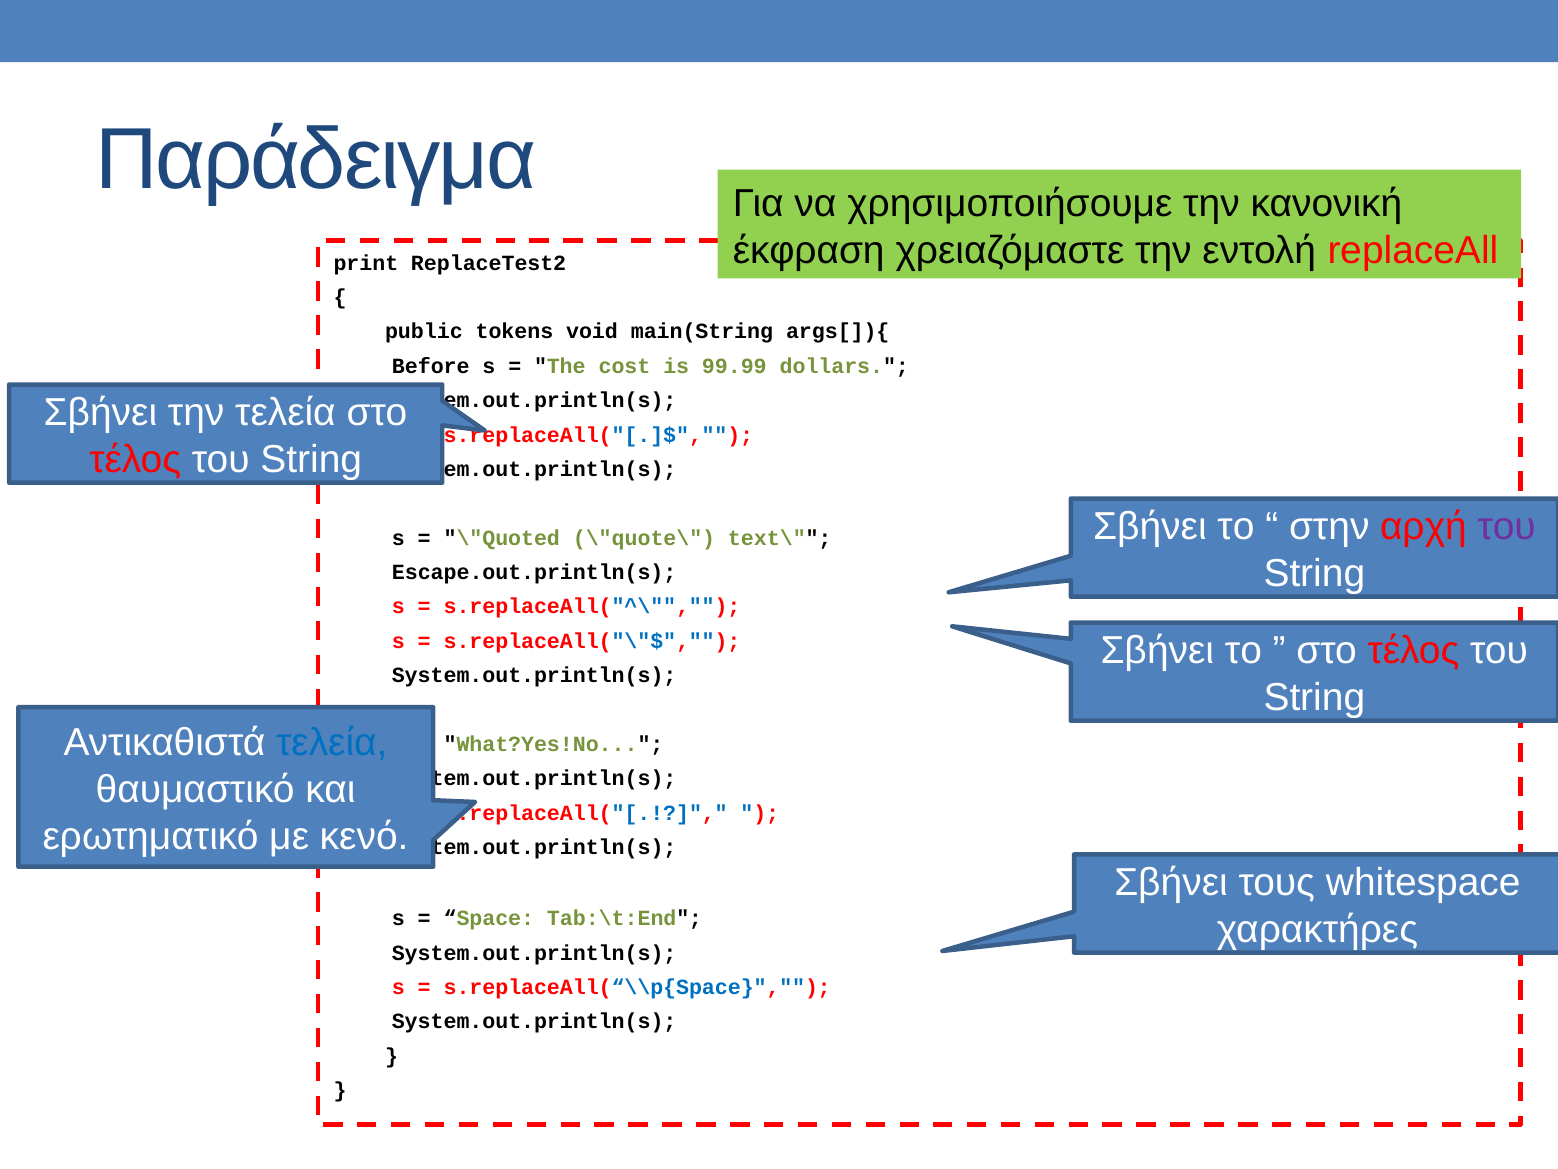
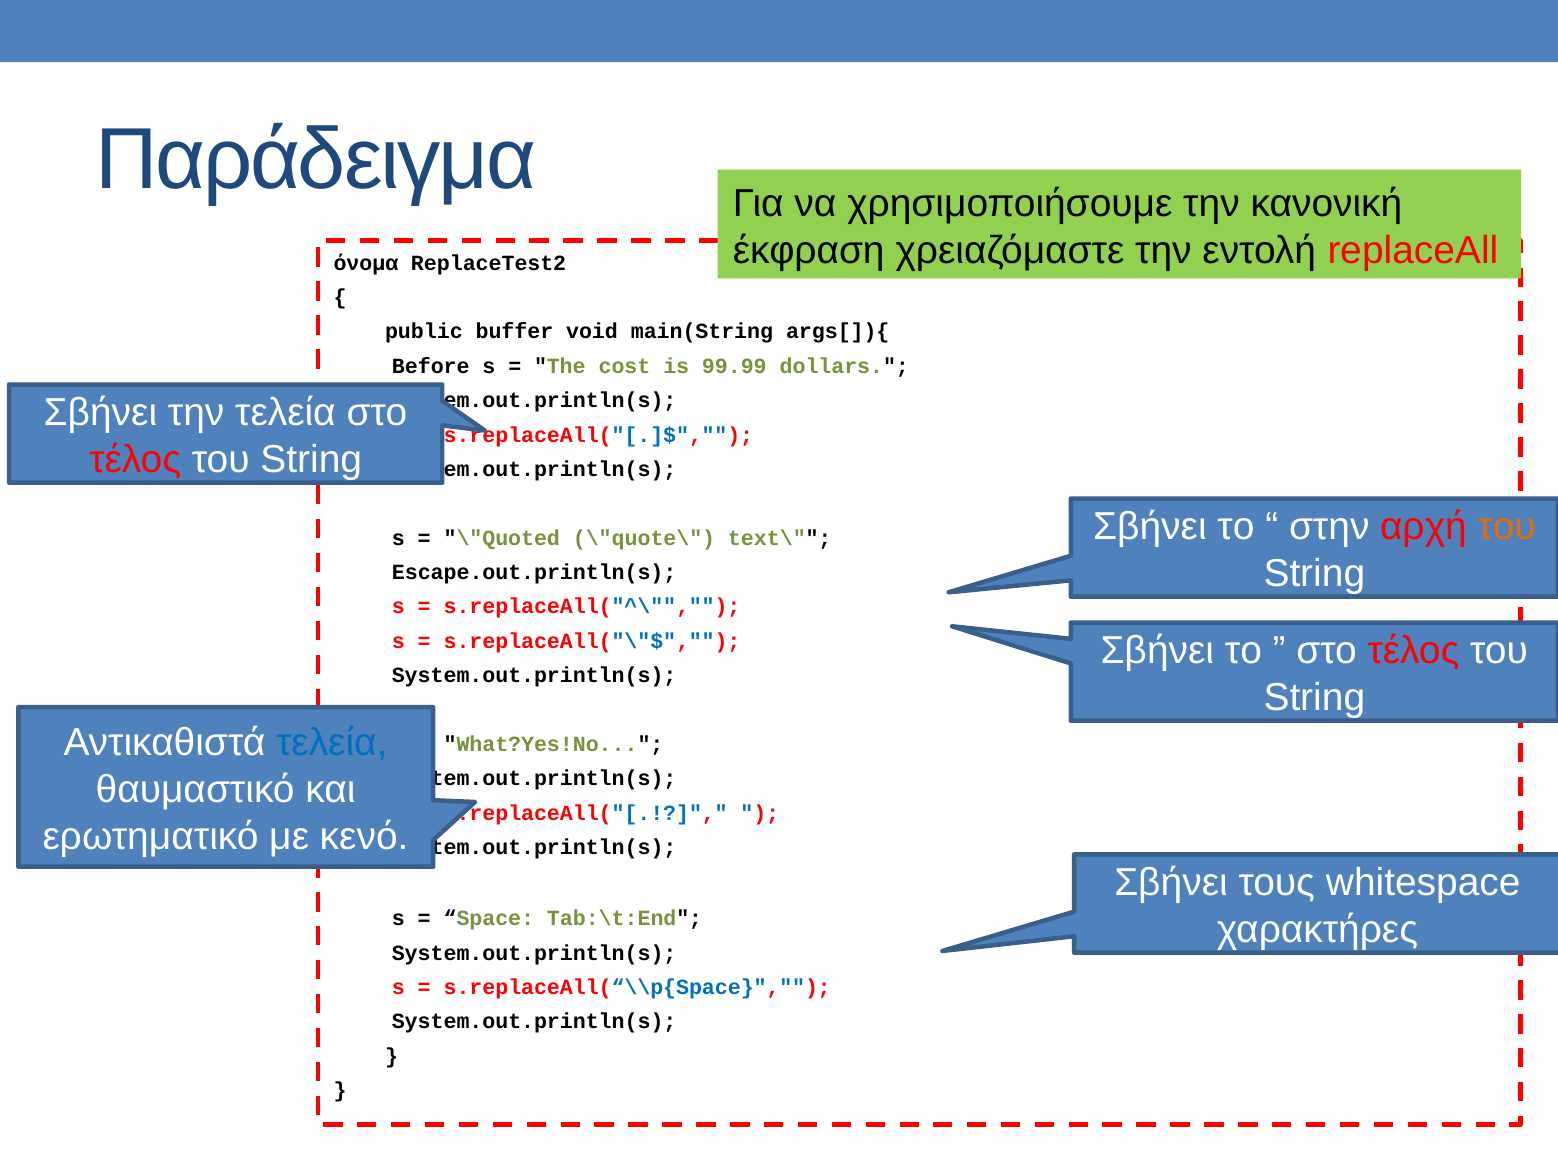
print: print -> όνομα (366, 263)
tokens: tokens -> buffer (514, 332)
του colour: purple -> orange (1507, 527)
